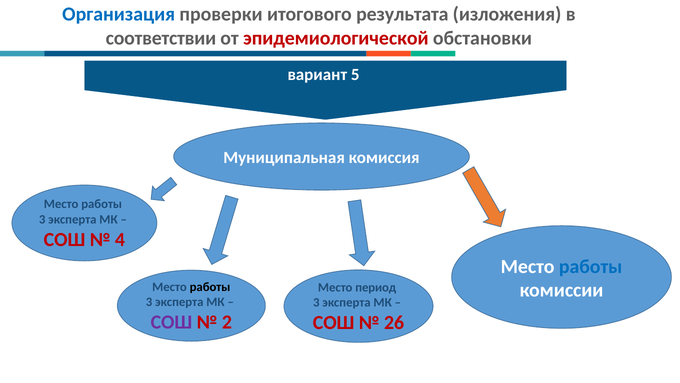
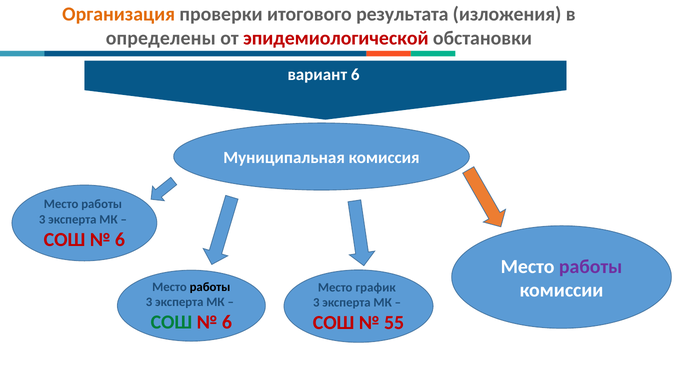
Организация colour: blue -> orange (119, 14)
соответствии: соответствии -> определены (161, 38)
вариант 5: 5 -> 6 (355, 74)
4: 4 -> 6 (120, 239)
работы colour: blue -> purple (591, 266)
период: период -> график (376, 287)
СОШ colour: purple -> green (171, 322)
2: 2 -> 6 (227, 322)
26: 26 -> 55 (394, 322)
